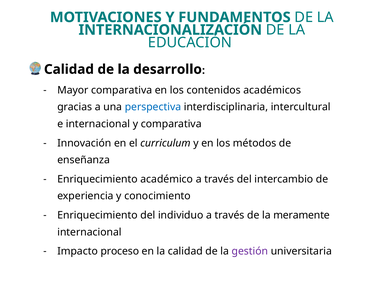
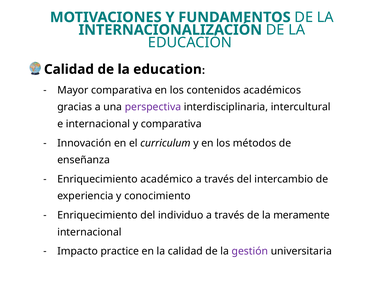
desarrollo: desarrollo -> education (167, 69)
perspectiva colour: blue -> purple (153, 107)
proceso: proceso -> practice (120, 251)
